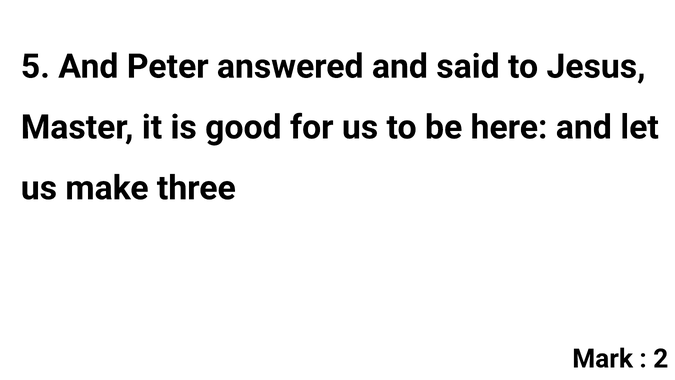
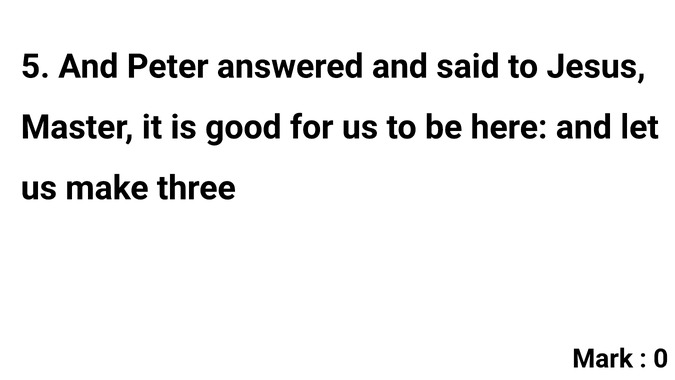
2: 2 -> 0 (661, 358)
